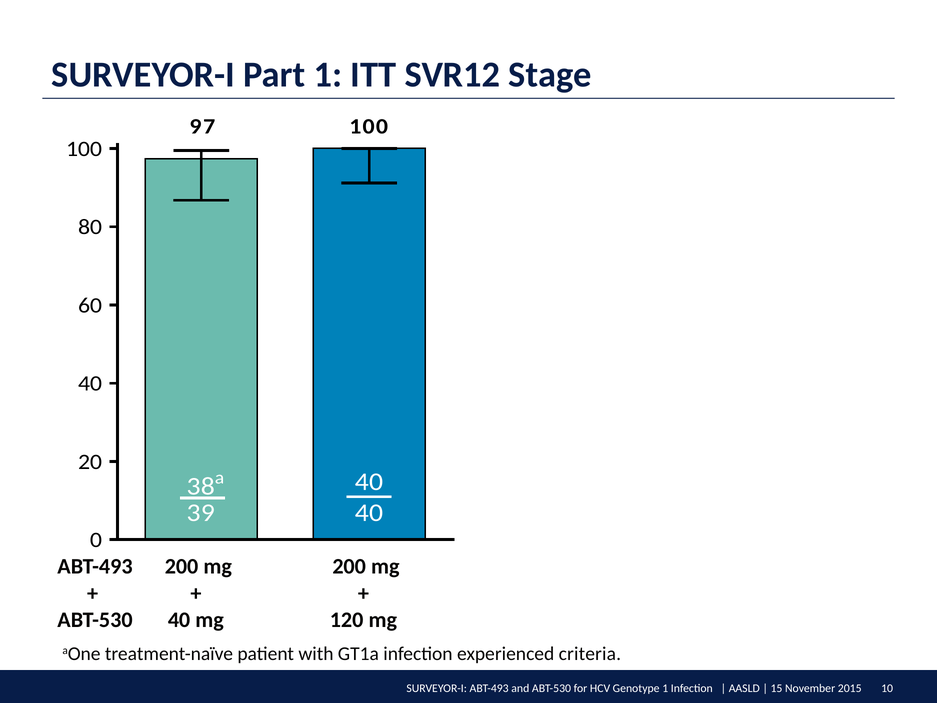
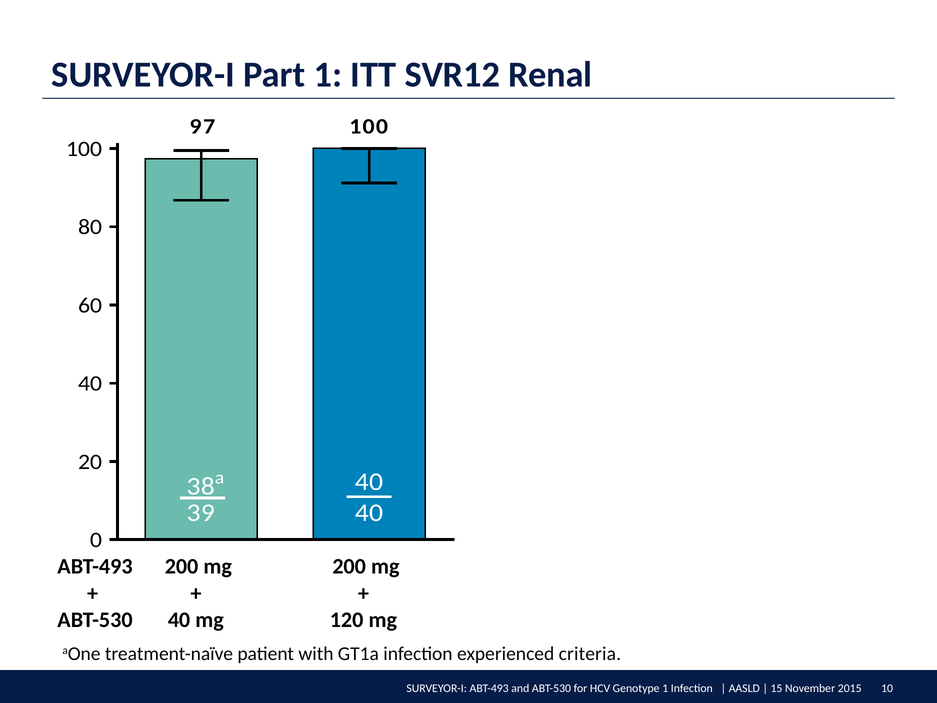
Stage: Stage -> Renal (550, 75)
